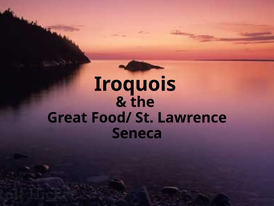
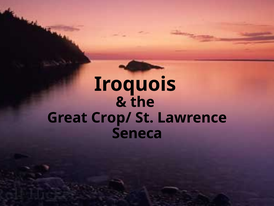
Food/: Food/ -> Crop/ (111, 117)
